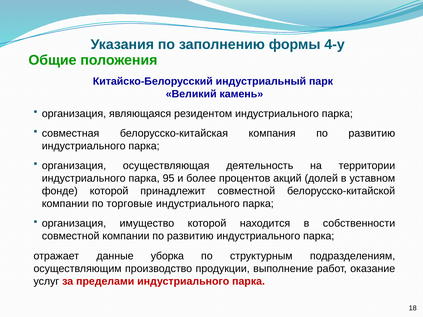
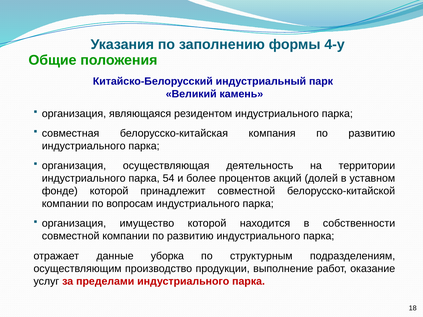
95: 95 -> 54 (169, 179)
торговые: торговые -> вопросам (130, 204)
